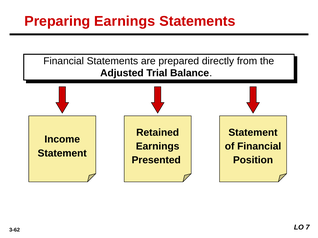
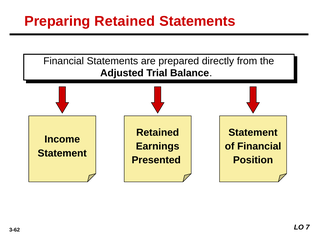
Preparing Earnings: Earnings -> Retained (125, 21)
